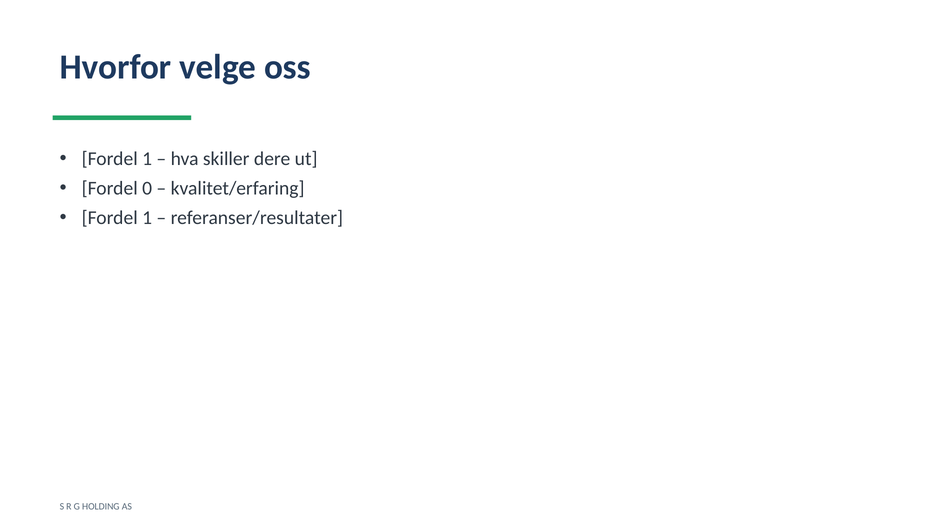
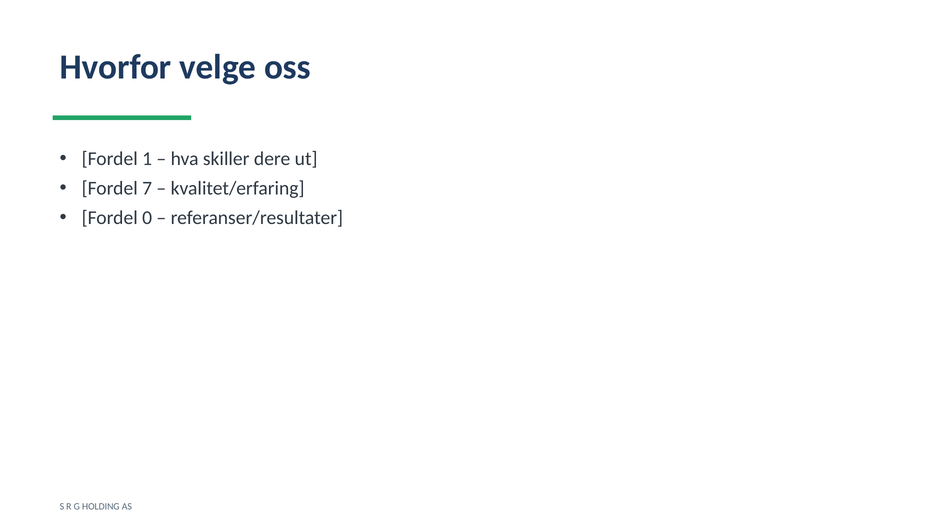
0: 0 -> 7 (147, 188)
1: 1 -> 0 (147, 218)
